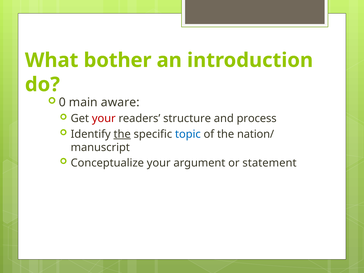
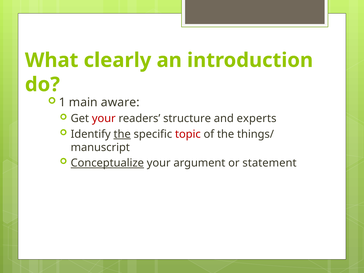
bother: bother -> clearly (117, 60)
0: 0 -> 1 (62, 102)
process: process -> experts (257, 119)
topic colour: blue -> red (188, 134)
nation/: nation/ -> things/ (256, 134)
Conceptualize underline: none -> present (107, 163)
